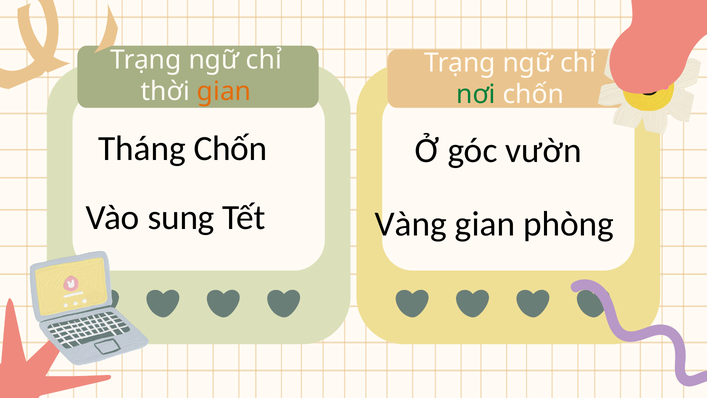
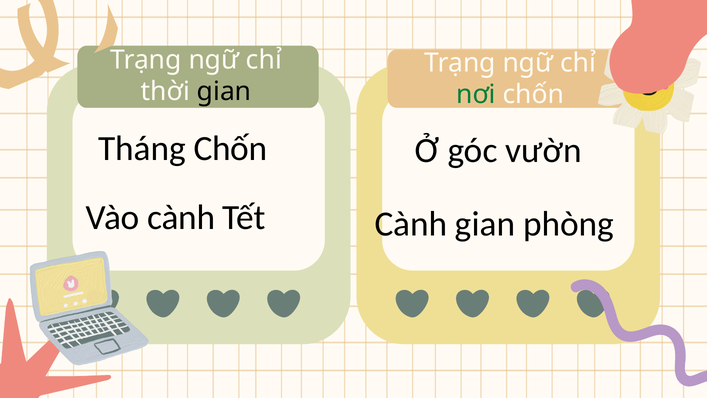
gian colour: orange -> black (224, 91)
Vào sung: sung -> cành (181, 218)
Vàng: Vàng -> Cành (411, 224)
